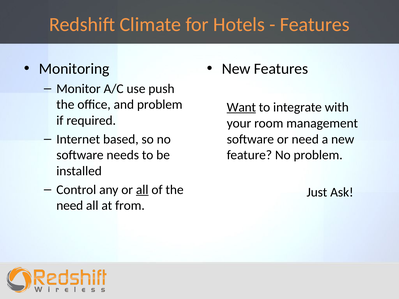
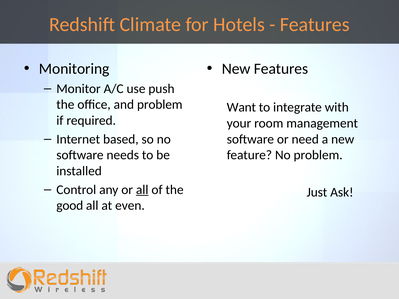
Want underline: present -> none (241, 107)
need: need -> good (70, 206)
from: from -> even (130, 206)
